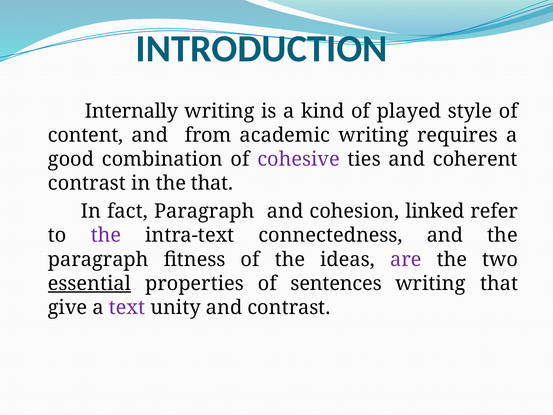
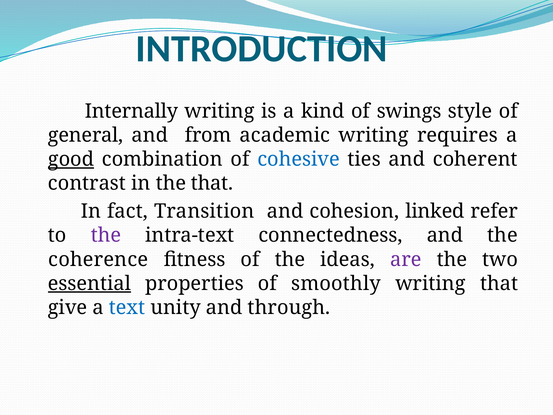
played: played -> swings (409, 111)
content: content -> general (86, 135)
good underline: none -> present (71, 159)
cohesive colour: purple -> blue (299, 159)
fact Paragraph: Paragraph -> Transition (204, 211)
paragraph: paragraph -> coherence (98, 259)
sentences: sentences -> smoothly (336, 283)
text colour: purple -> blue (127, 307)
and contrast: contrast -> through (289, 307)
